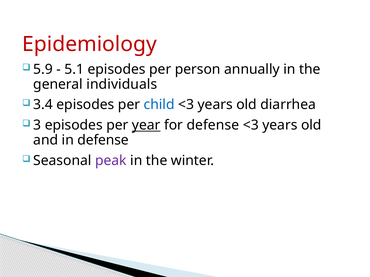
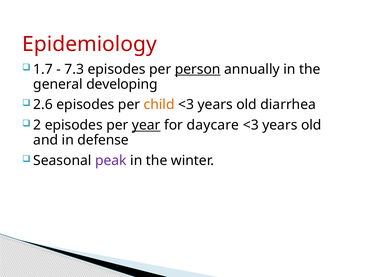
5.9: 5.9 -> 1.7 (43, 69)
5.1: 5.1 -> 7.3 (74, 69)
person underline: none -> present (198, 69)
individuals: individuals -> developing (122, 84)
3.4: 3.4 -> 2.6 (43, 105)
child colour: blue -> orange (159, 105)
3: 3 -> 2 (37, 125)
for defense: defense -> daycare (213, 125)
